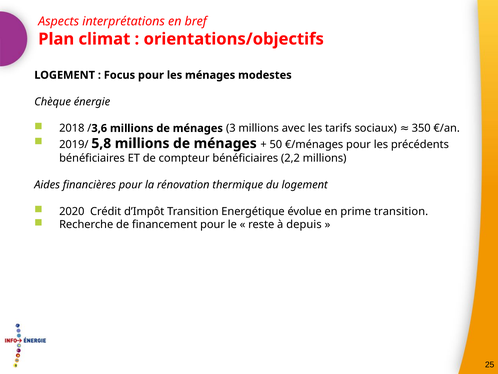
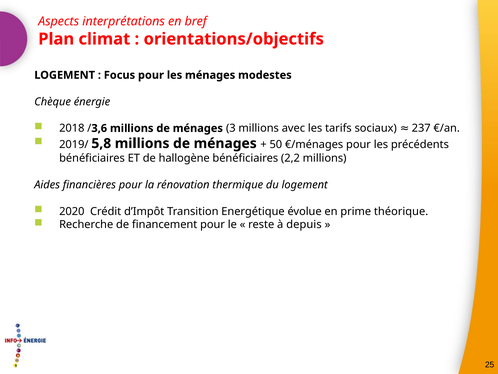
350: 350 -> 237 (421, 128)
compteur: compteur -> hallogène (184, 158)
prime transition: transition -> théorique (401, 211)
